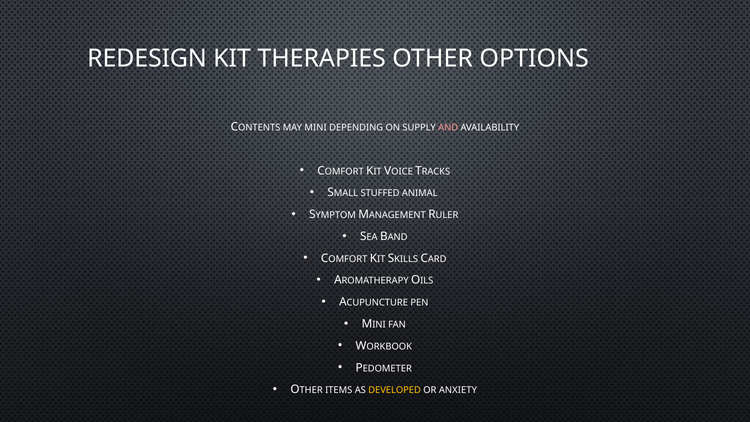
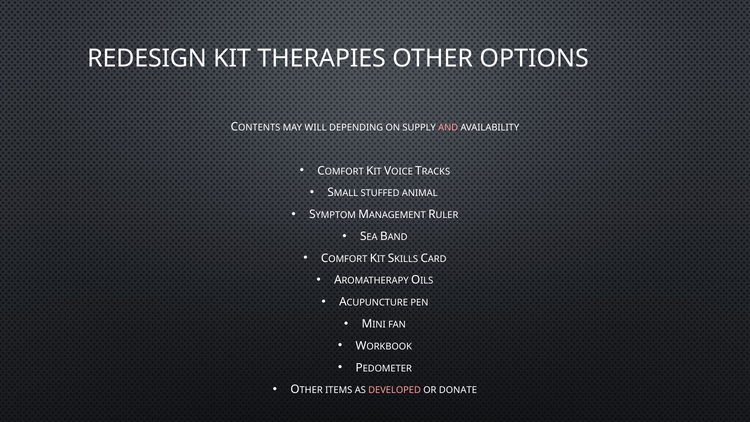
MAY MINI: MINI -> WILL (316, 128)
DEVELOPED colour: yellow -> pink (395, 390)
ANXIETY: ANXIETY -> DONATE (458, 390)
